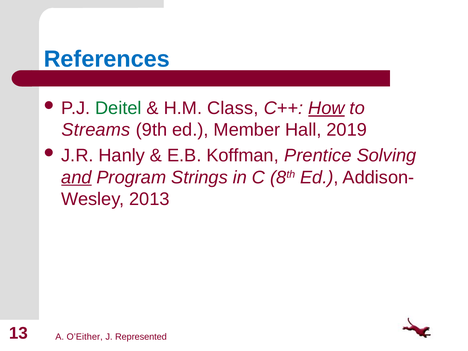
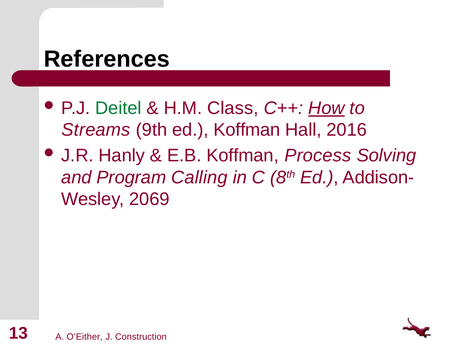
References colour: blue -> black (107, 59)
ed Member: Member -> Koffman (247, 130)
2019: 2019 -> 2016 (347, 130)
Prentice: Prentice -> Process (318, 155)
and underline: present -> none (76, 177)
Strings: Strings -> Calling (199, 177)
2013: 2013 -> 2069 (149, 199)
Represented: Represented -> Construction (141, 337)
